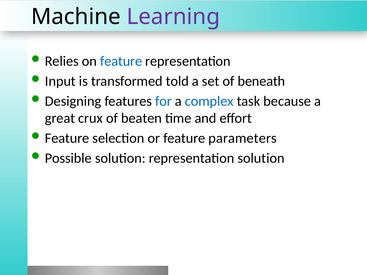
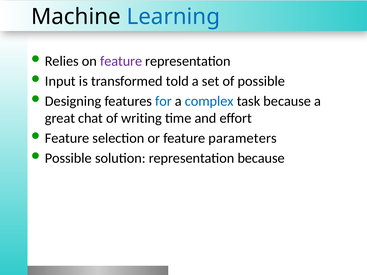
Learning colour: purple -> blue (173, 17)
feature colour: blue -> purple (121, 61)
beneath: beneath -> possible (261, 81)
crux: crux -> chat (91, 118)
beaten: beaten -> writing (142, 118)
representation solution: solution -> because (261, 158)
